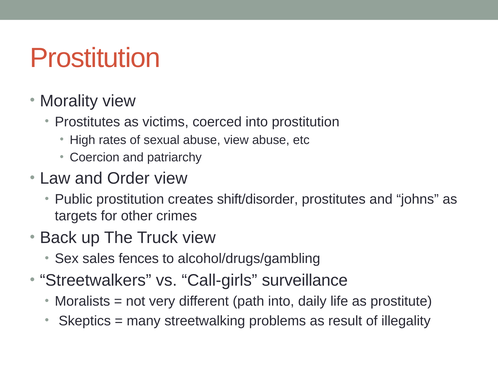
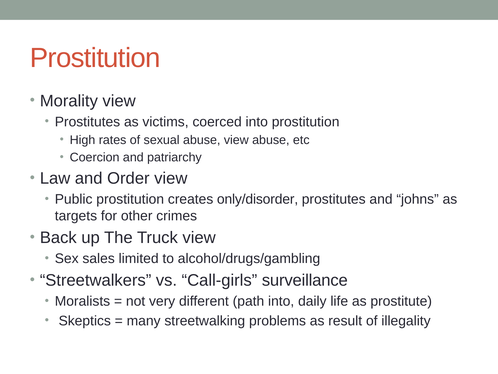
shift/disorder: shift/disorder -> only/disorder (258, 199)
fences: fences -> limited (139, 258)
